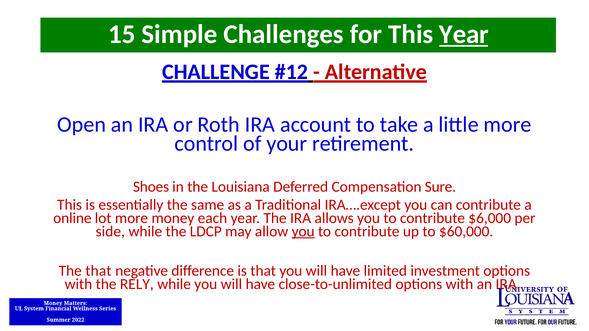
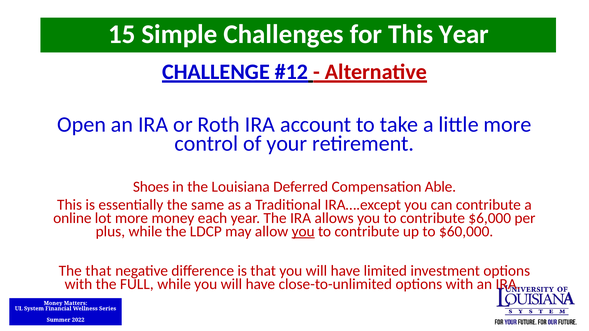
Year underline: present -> none (464, 34)
Sure: Sure -> Able (440, 187)
side: side -> plus (110, 231)
RELY: RELY -> FULL (137, 284)
